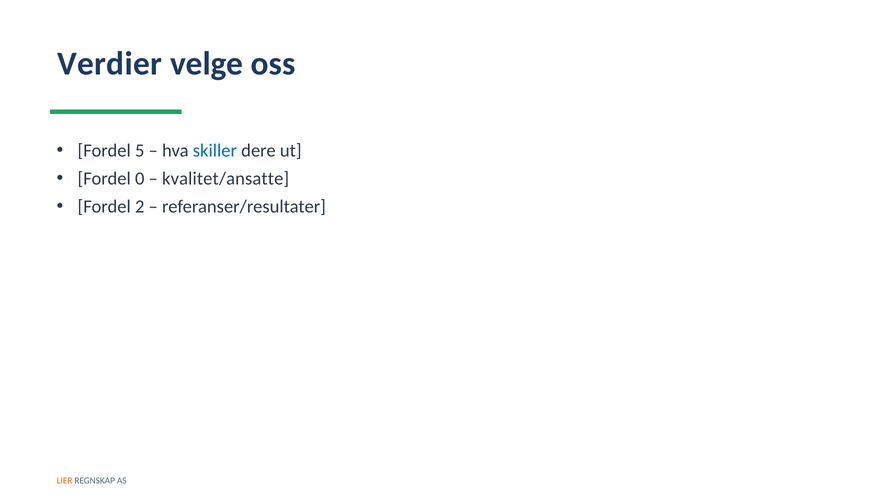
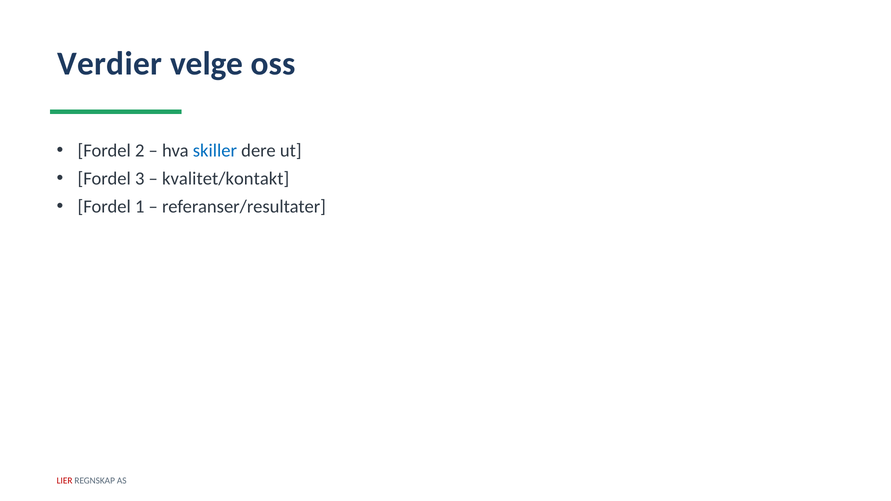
5: 5 -> 2 (140, 151)
0: 0 -> 3 (140, 179)
kvalitet/ansatte: kvalitet/ansatte -> kvalitet/kontakt (226, 179)
2: 2 -> 1 (140, 207)
LIER colour: orange -> red (65, 481)
